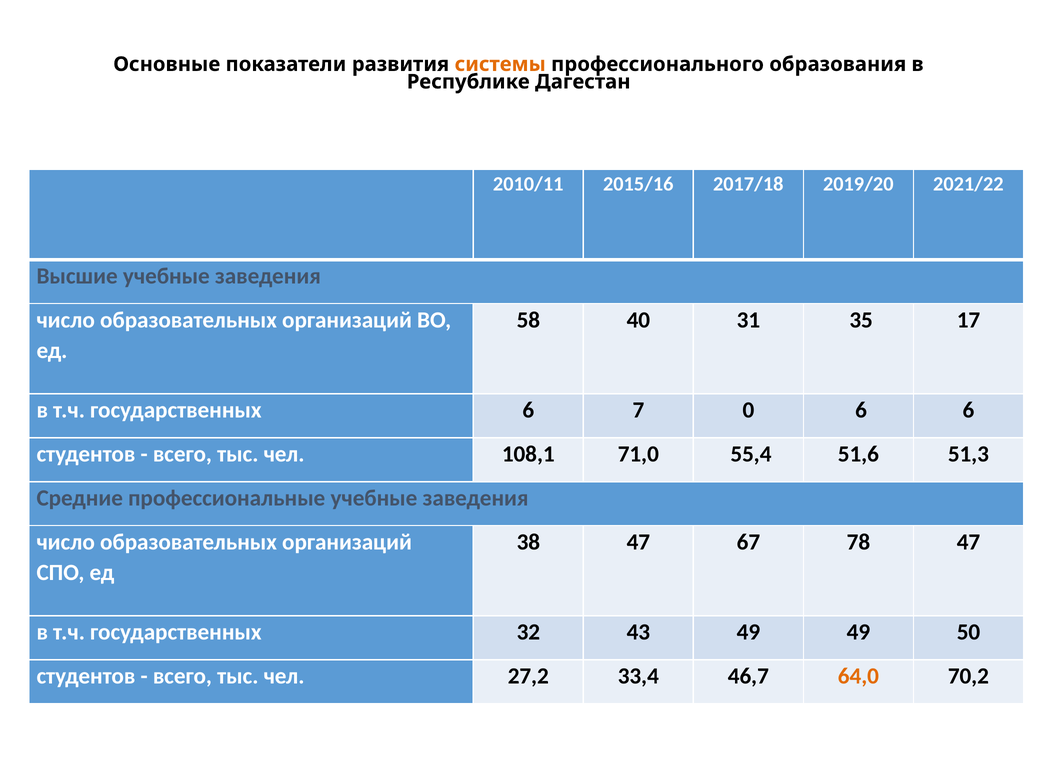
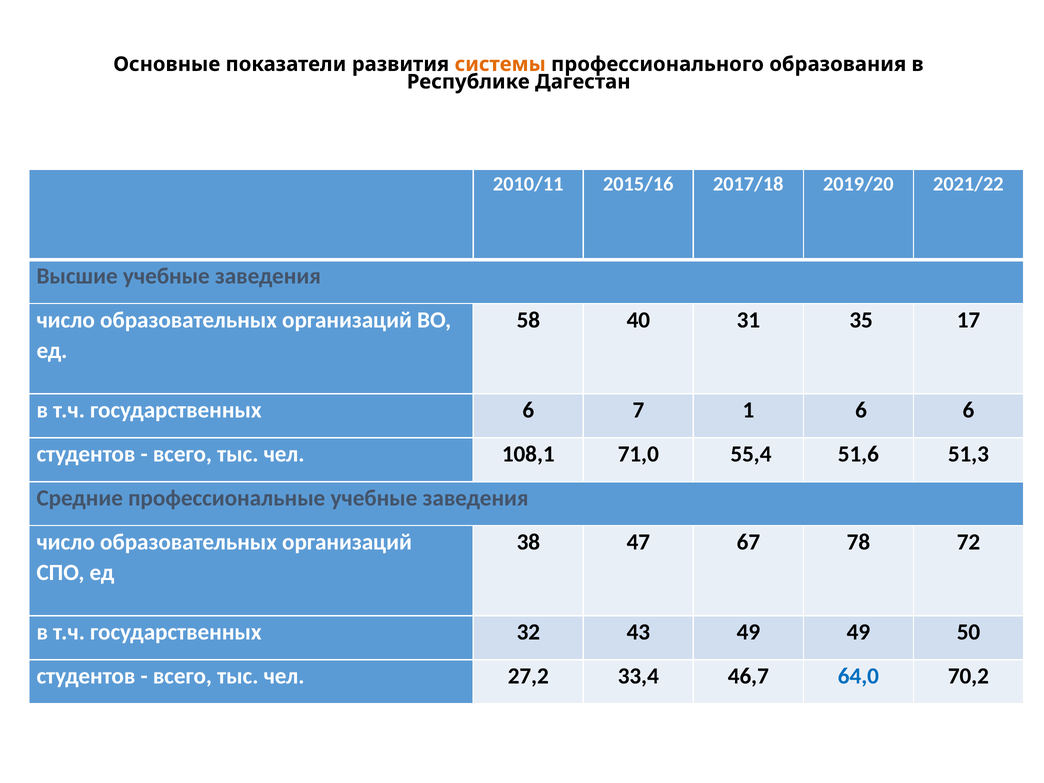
0: 0 -> 1 (748, 410)
78 47: 47 -> 72 (968, 542)
64,0 colour: orange -> blue (858, 676)
